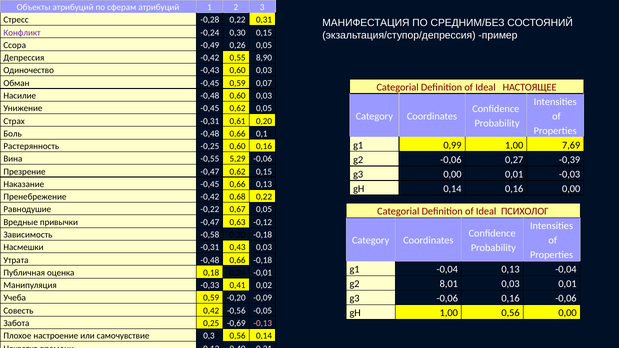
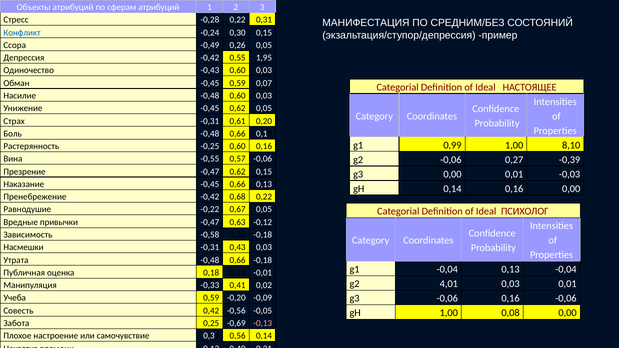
Конфликт colour: purple -> blue (22, 33)
8,90: 8,90 -> 1,95 (264, 58)
7,69: 7,69 -> 8,10 (571, 145)
5,29: 5,29 -> 0,57 (238, 159)
8,01: 8,01 -> 4,01 (449, 284)
1,00 0,56: 0,56 -> 0,08 (511, 313)
